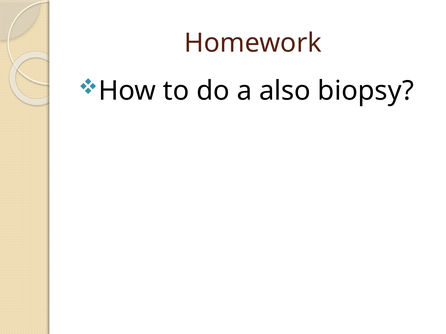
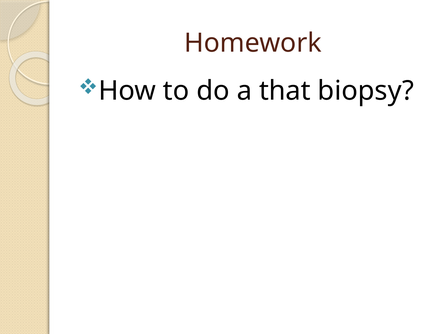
also: also -> that (285, 91)
